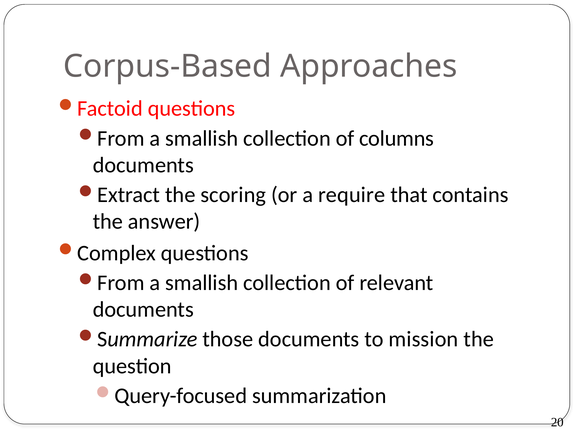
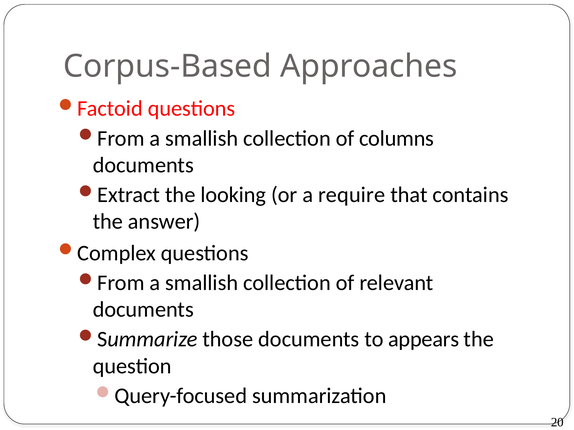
scoring: scoring -> looking (233, 195)
mission: mission -> appears (424, 340)
